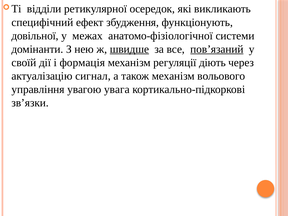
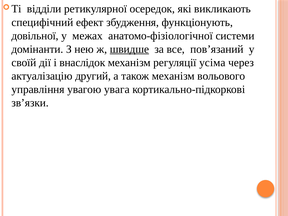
пов’язаний underline: present -> none (217, 49)
формація: формація -> внаслідок (82, 63)
діють: діють -> усіма (212, 63)
сигнал: сигнал -> другий (93, 76)
